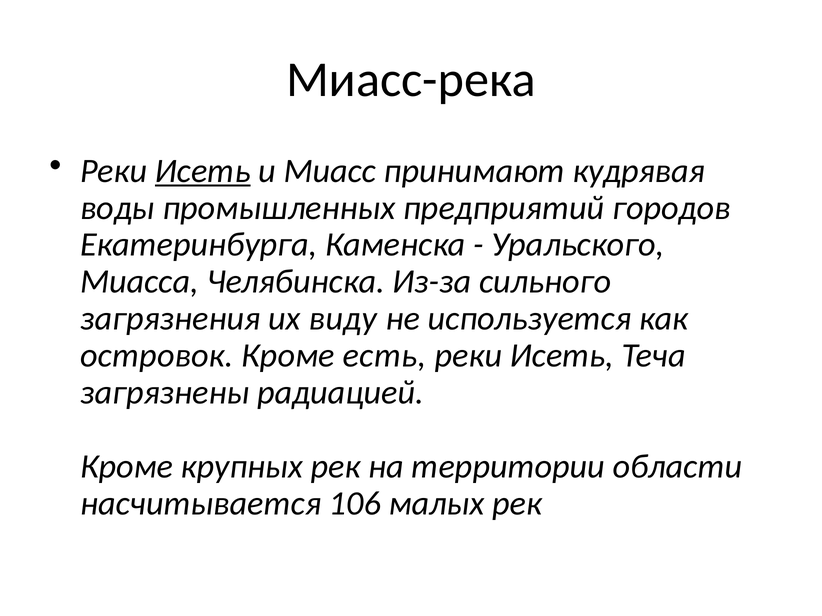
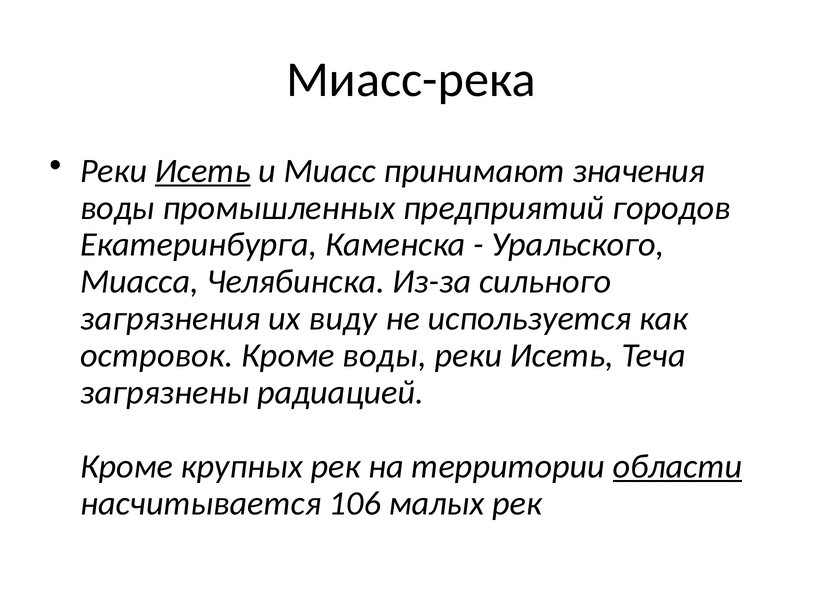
кудрявая: кудрявая -> значения (639, 171)
Кроме есть: есть -> воды (385, 356)
области underline: none -> present (677, 467)
